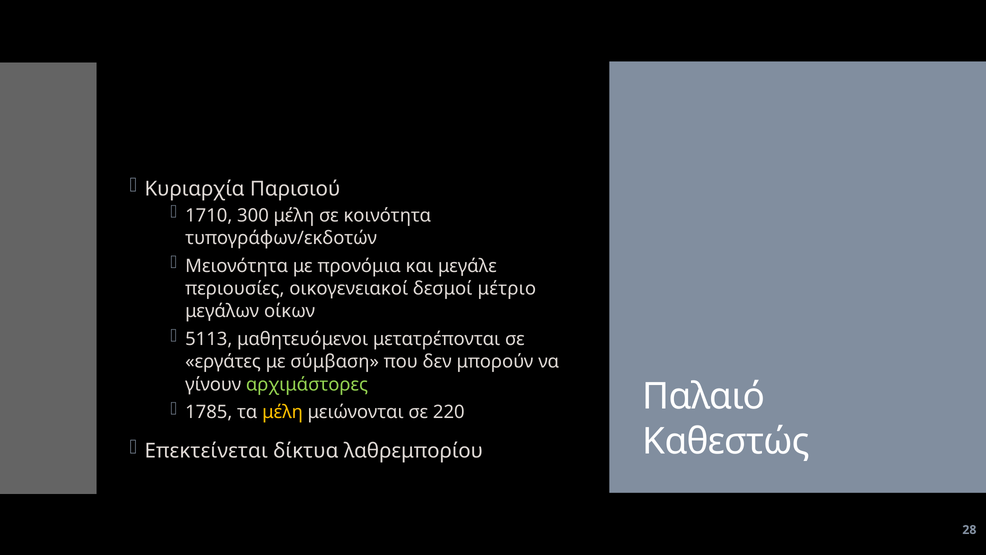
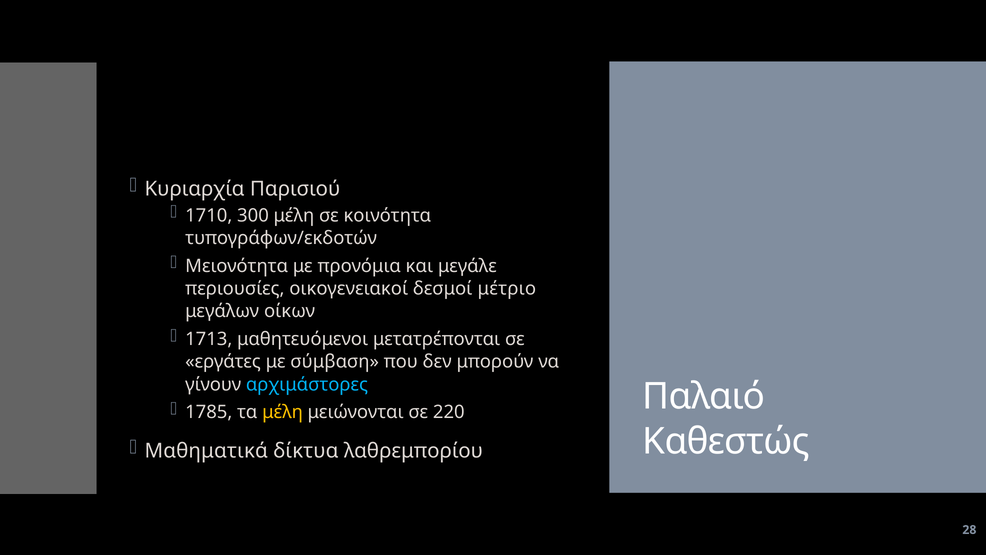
5113: 5113 -> 1713 (209, 339)
αρχιμάστορες colour: light green -> light blue (307, 384)
Επεκτείνεται: Επεκτείνεται -> Μαθηματικά (206, 451)
